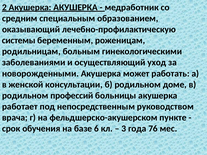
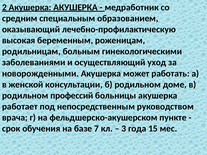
системы: системы -> высокая (19, 40)
6: 6 -> 7 (96, 129)
76: 76 -> 15 (153, 129)
